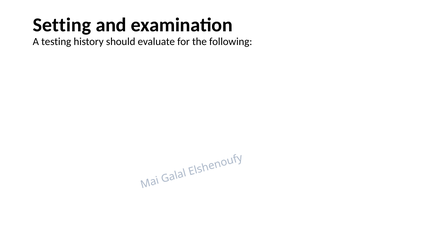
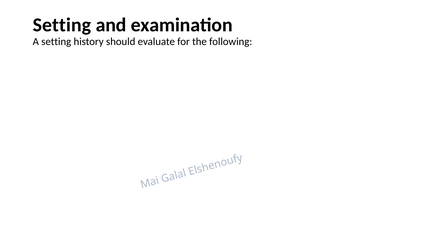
A testing: testing -> setting (56, 42)
